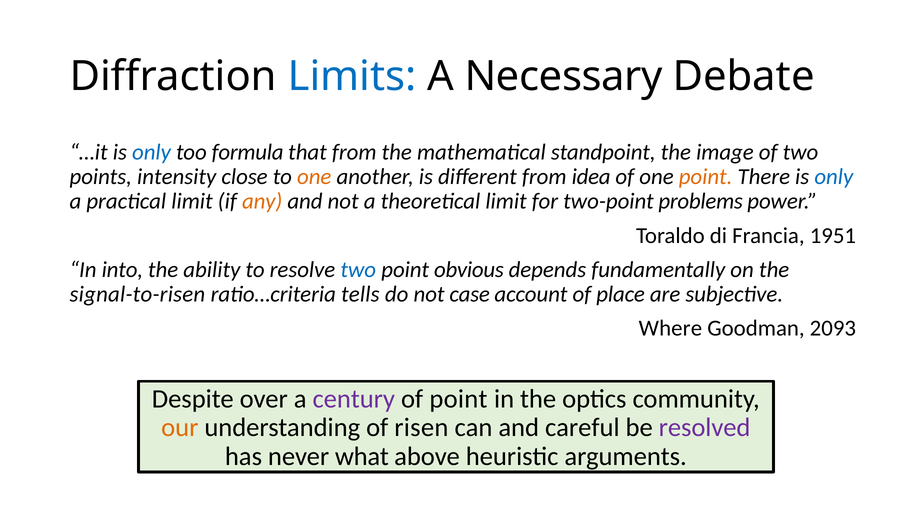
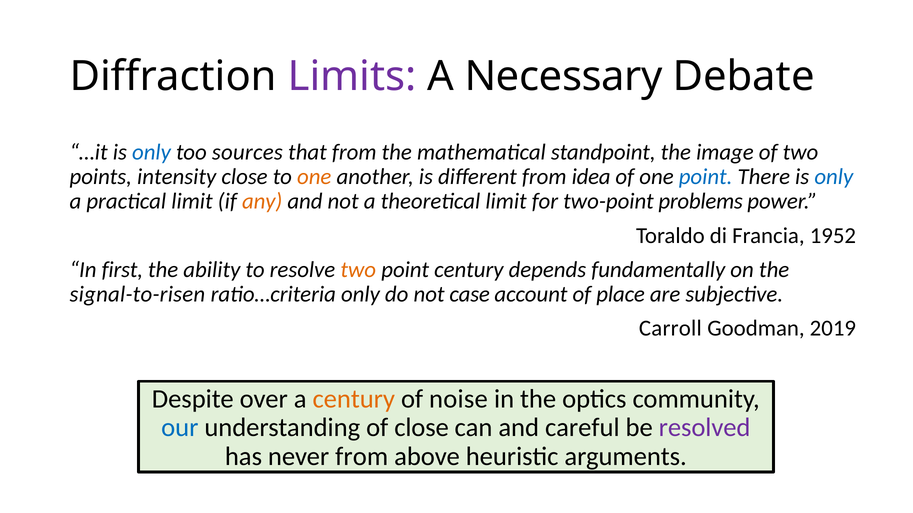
Limits colour: blue -> purple (352, 77)
formula: formula -> sources (247, 152)
point colour: orange -> blue (706, 177)
1951: 1951 -> 1952 (833, 236)
into: into -> first (122, 270)
two colour: blue -> orange (358, 270)
point obvious: obvious -> century (469, 270)
ratio…criteria tells: tells -> only (360, 295)
Where: Where -> Carroll (670, 329)
2093: 2093 -> 2019 (833, 329)
century colour: purple -> orange (354, 399)
of point: point -> noise (458, 399)
our colour: orange -> blue (180, 428)
of risen: risen -> close (422, 428)
never what: what -> from (362, 457)
